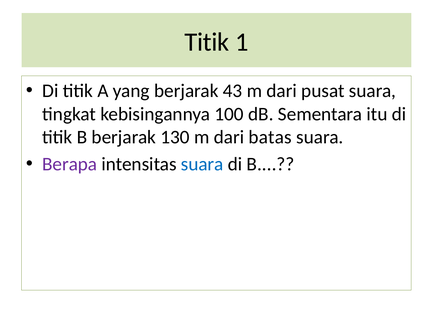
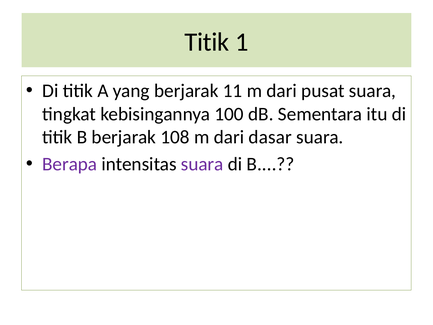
43: 43 -> 11 (233, 91)
130: 130 -> 108 (175, 137)
batas: batas -> dasar (270, 137)
suara colour: blue -> purple (202, 164)
